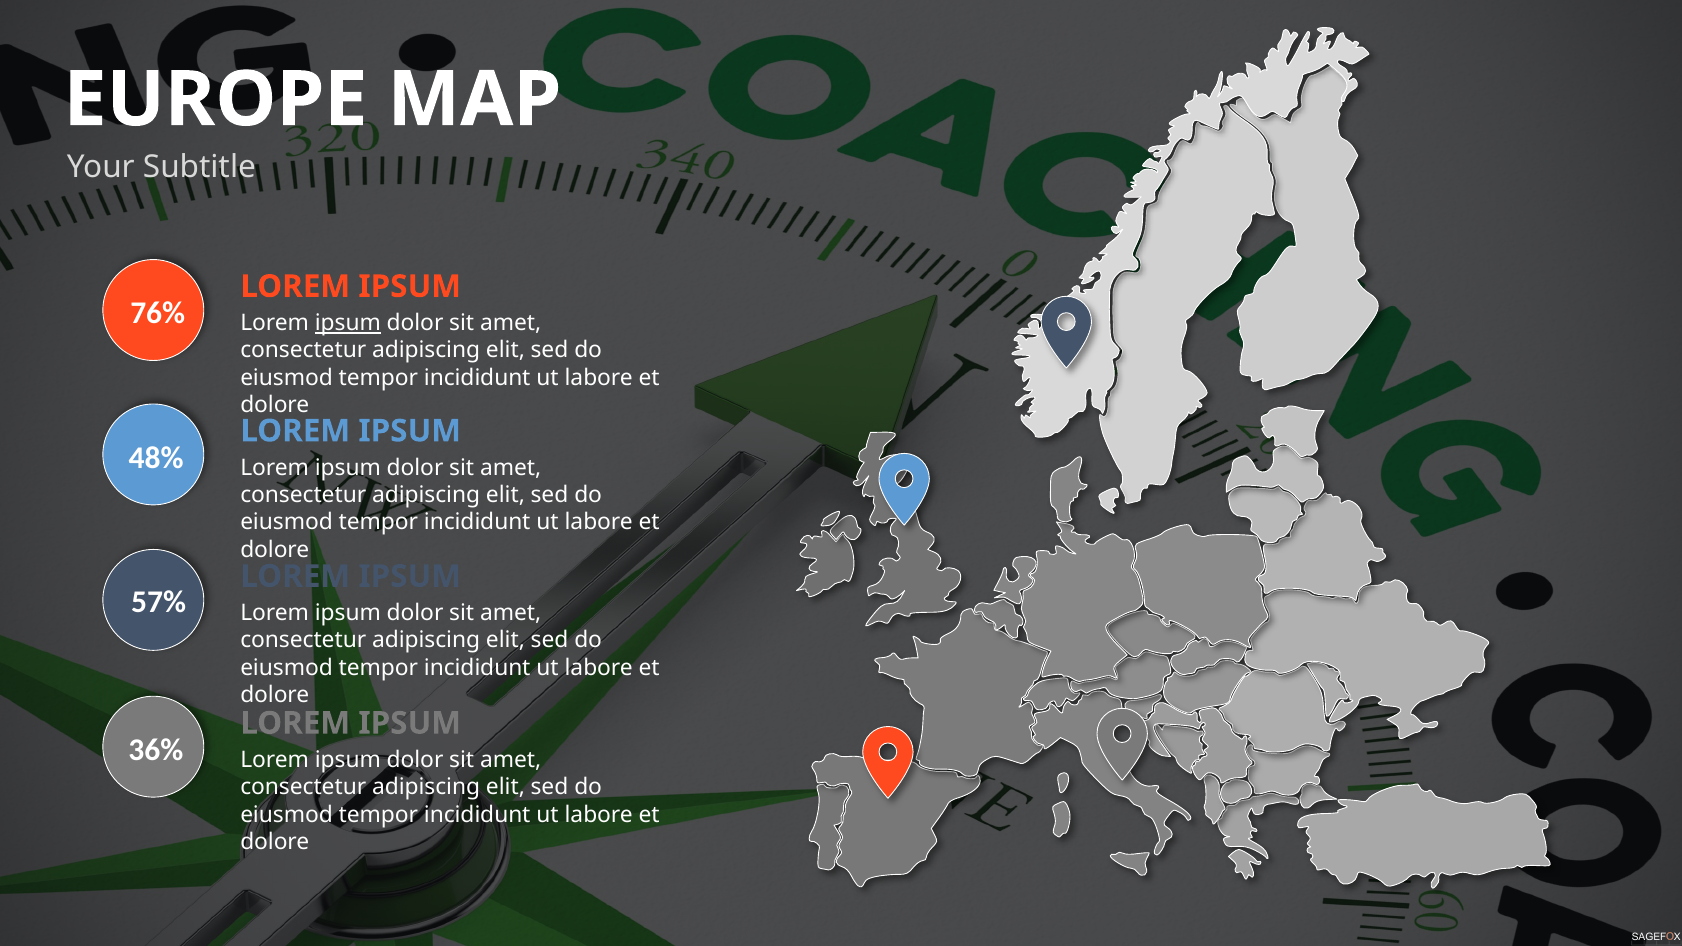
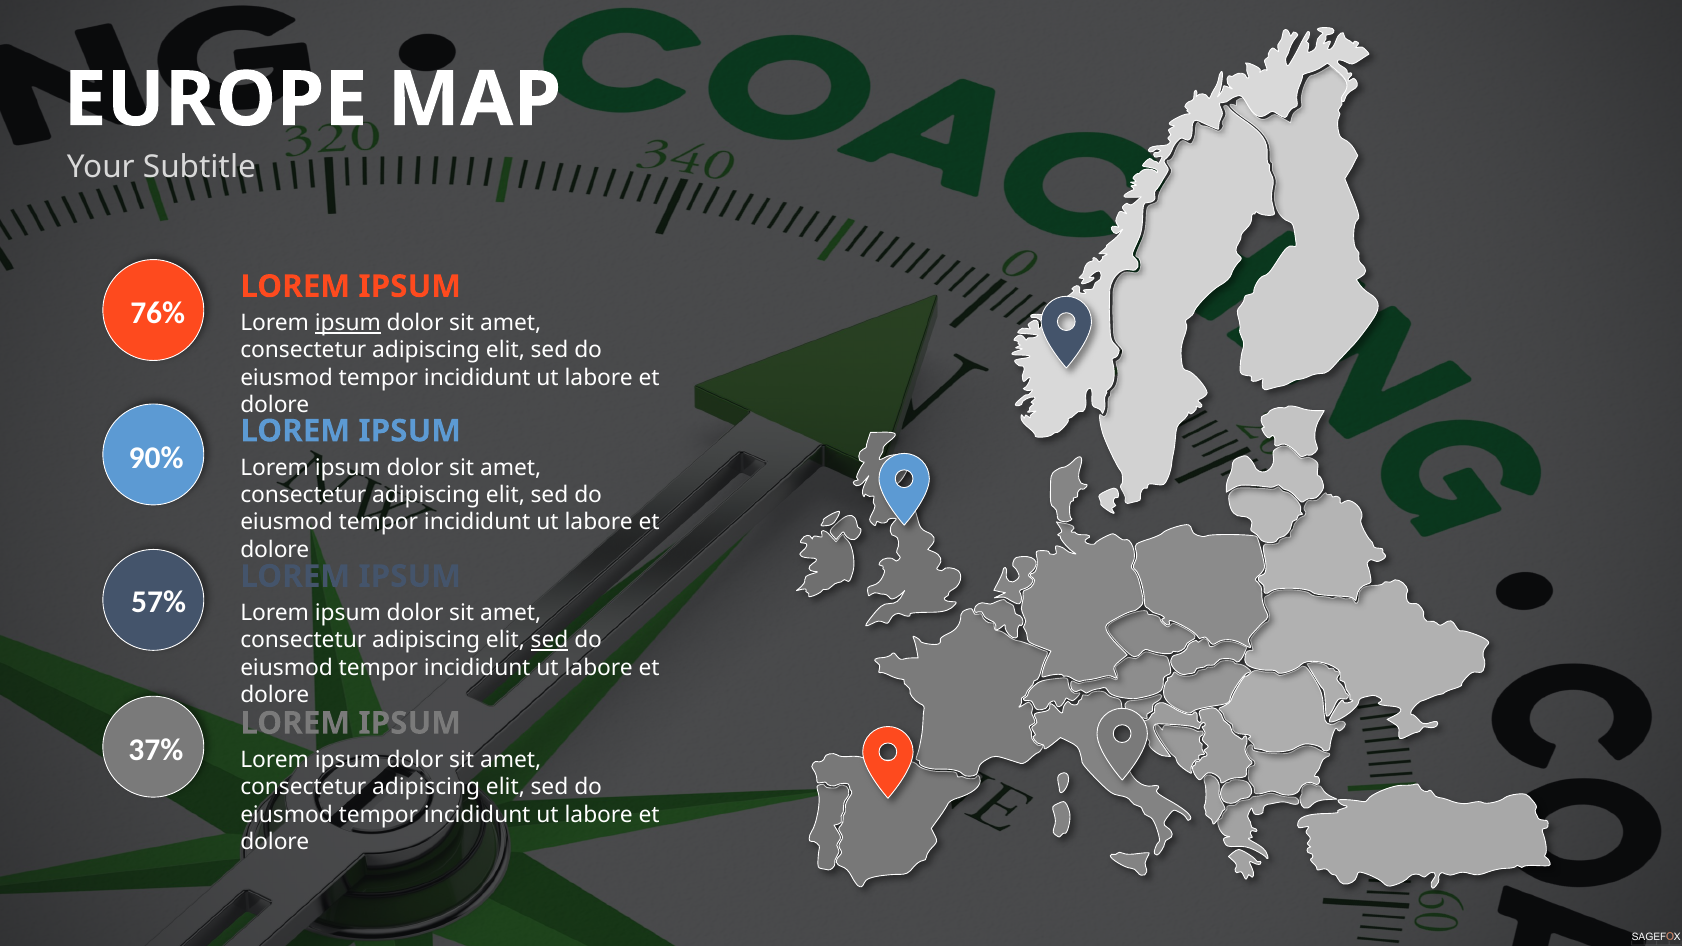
48%: 48% -> 90% (156, 458)
sed underline: none -> present (550, 640)
36%: 36% -> 37% (156, 750)
